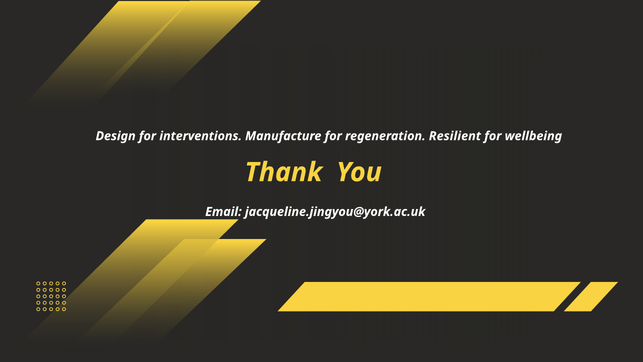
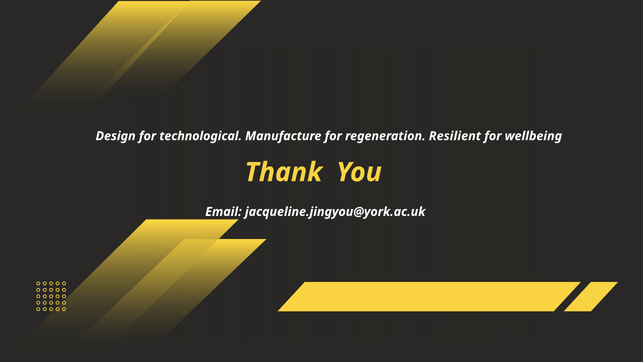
interventions: interventions -> technological (201, 136)
